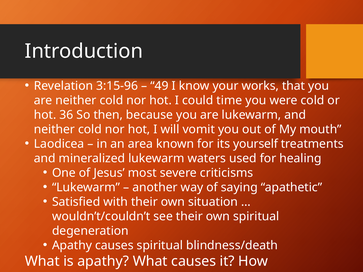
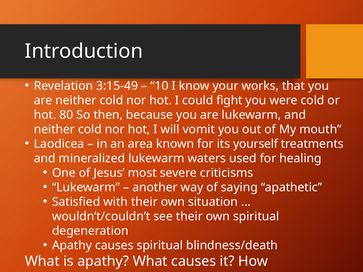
3:15-96: 3:15-96 -> 3:15-49 (117, 86)
49: 49 -> 10 (159, 86)
time: time -> fight (229, 100)
36: 36 -> 80 (66, 115)
